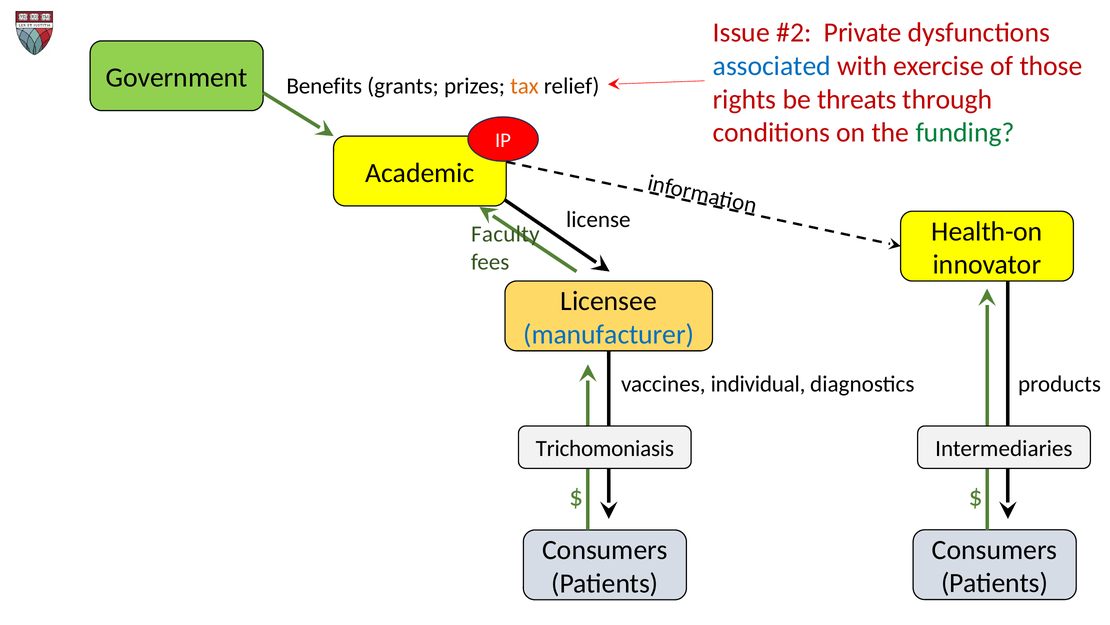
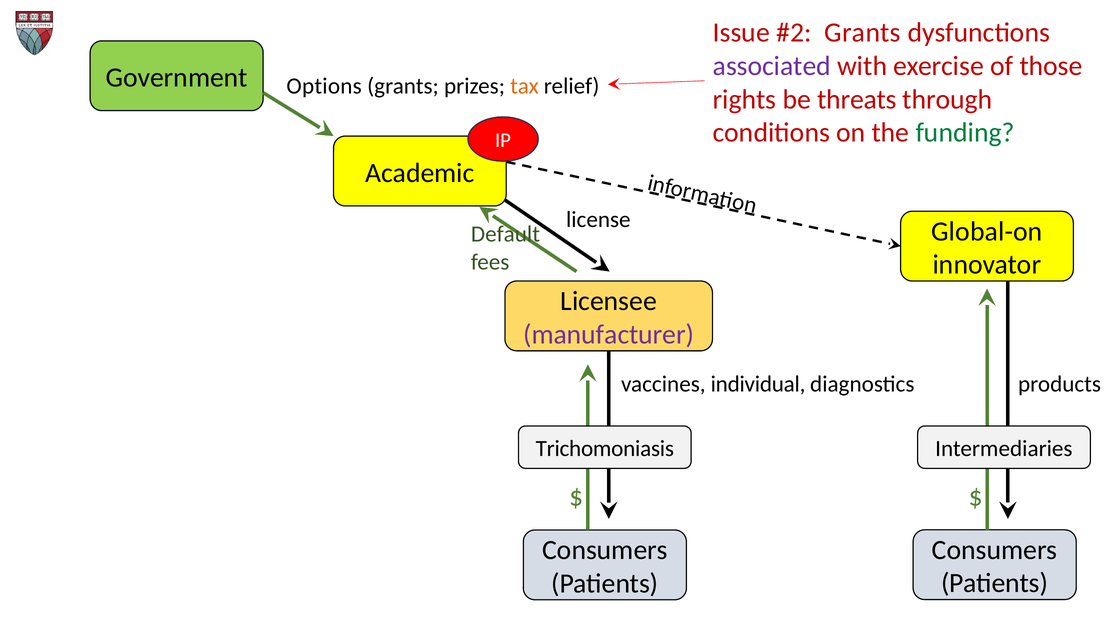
Private: Private -> Grants (863, 33)
associated colour: blue -> purple (772, 66)
Benefits: Benefits -> Options (324, 86)
Health-on: Health-on -> Global-on (987, 231)
Faculty: Faculty -> Default (505, 234)
manufacturer colour: blue -> purple (609, 334)
